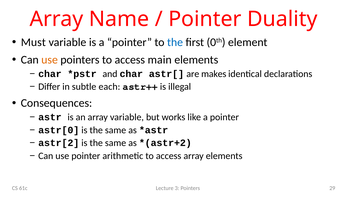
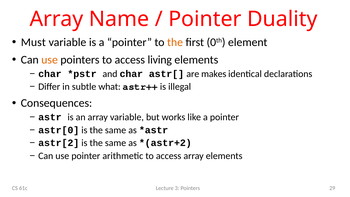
the colour: blue -> orange (175, 42)
main: main -> living (160, 60)
each: each -> what (110, 87)
